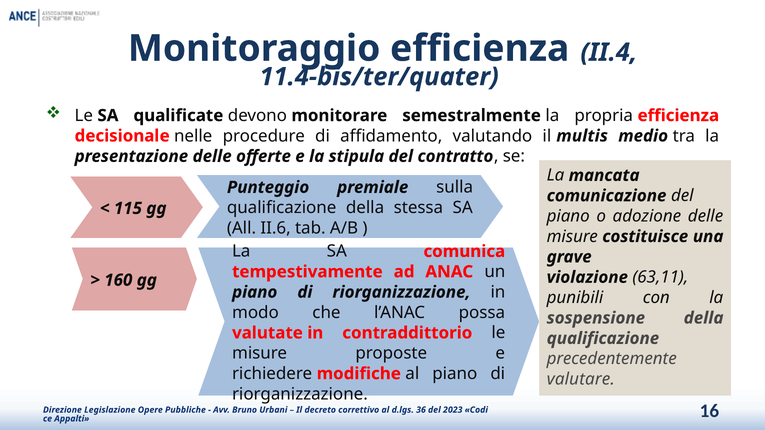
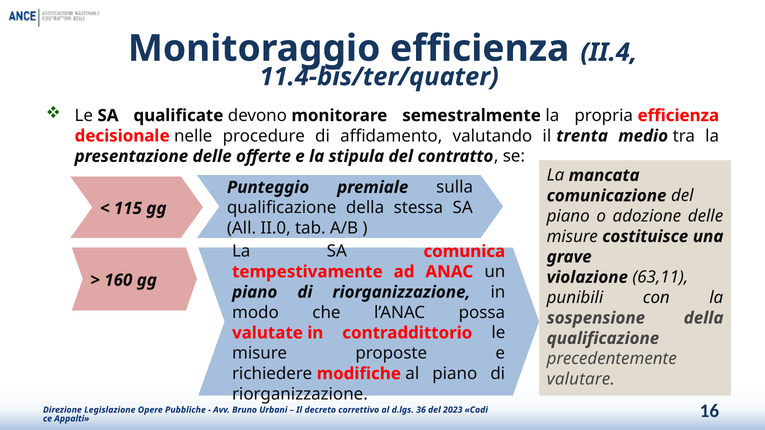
multis: multis -> trenta (582, 136)
II.6: II.6 -> II.0 (276, 228)
